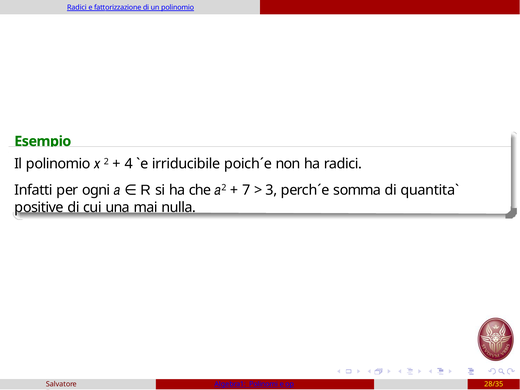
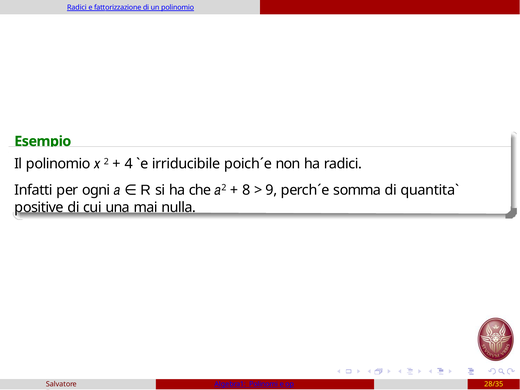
7: 7 -> 8 (246, 190)
3: 3 -> 9 (271, 190)
